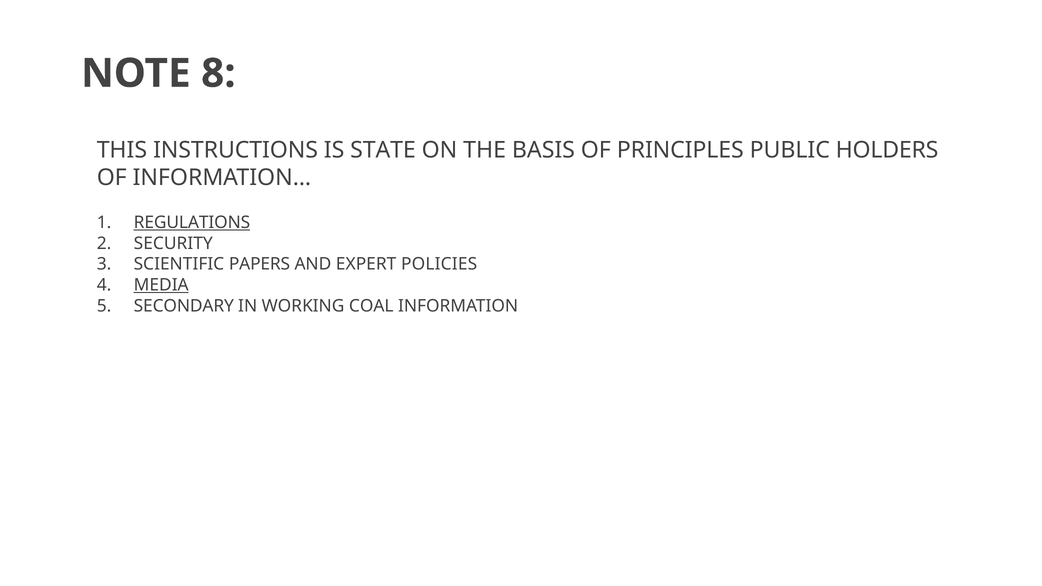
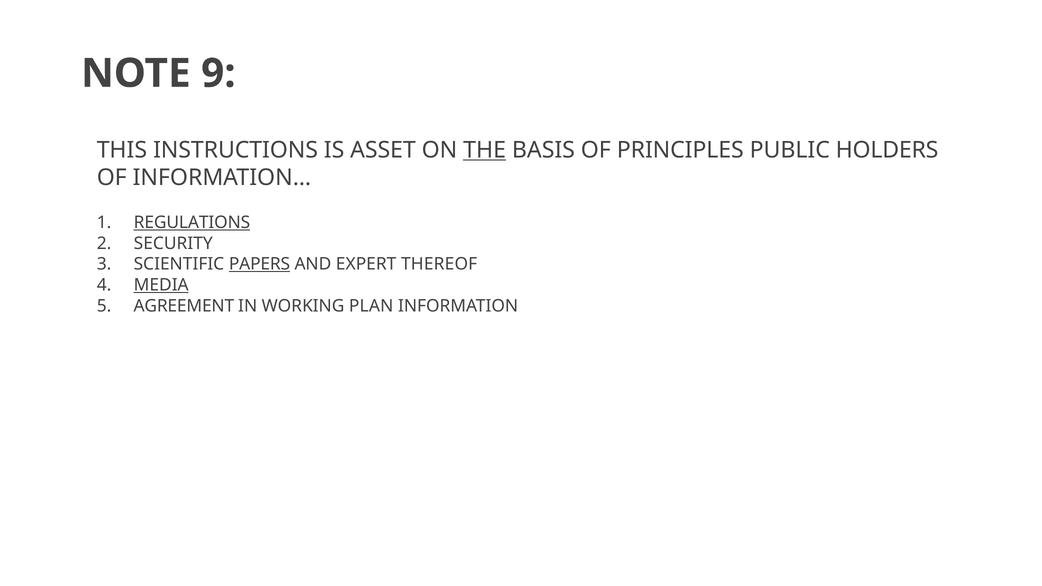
8: 8 -> 9 (218, 73)
STATE: STATE -> ASSET (383, 150)
THE underline: none -> present (485, 150)
PAPERS underline: none -> present (260, 264)
POLICIES: POLICIES -> THEREOF (439, 264)
SECONDARY: SECONDARY -> AGREEMENT (184, 306)
COAL: COAL -> PLAN (371, 306)
